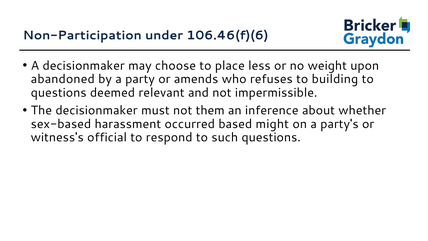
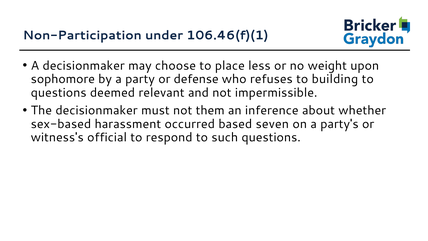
106.46(f)(6: 106.46(f)(6 -> 106.46(f)(1 (227, 35)
abandoned: abandoned -> sophomore (63, 79)
amends: amends -> defense (196, 79)
might: might -> seven (272, 124)
